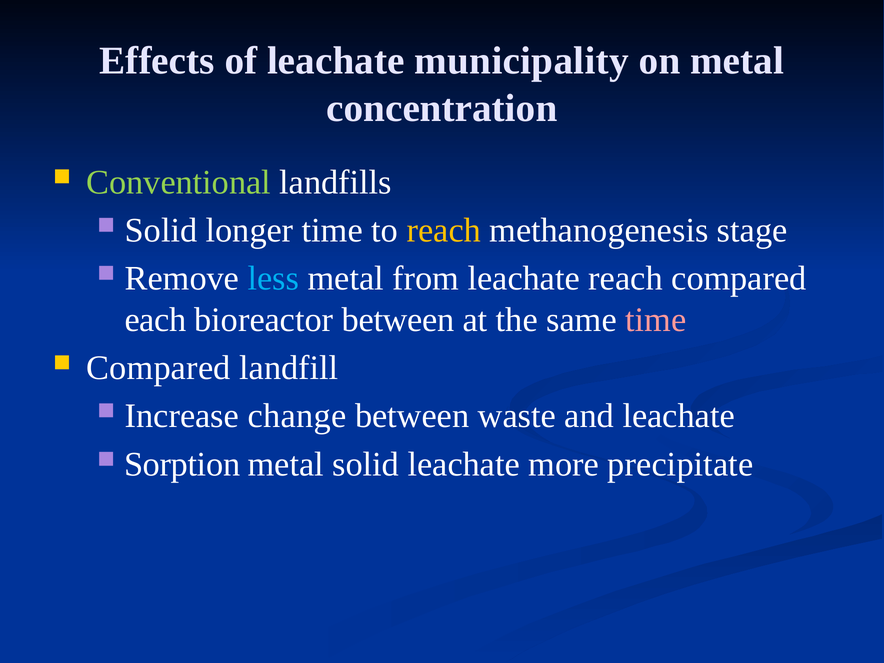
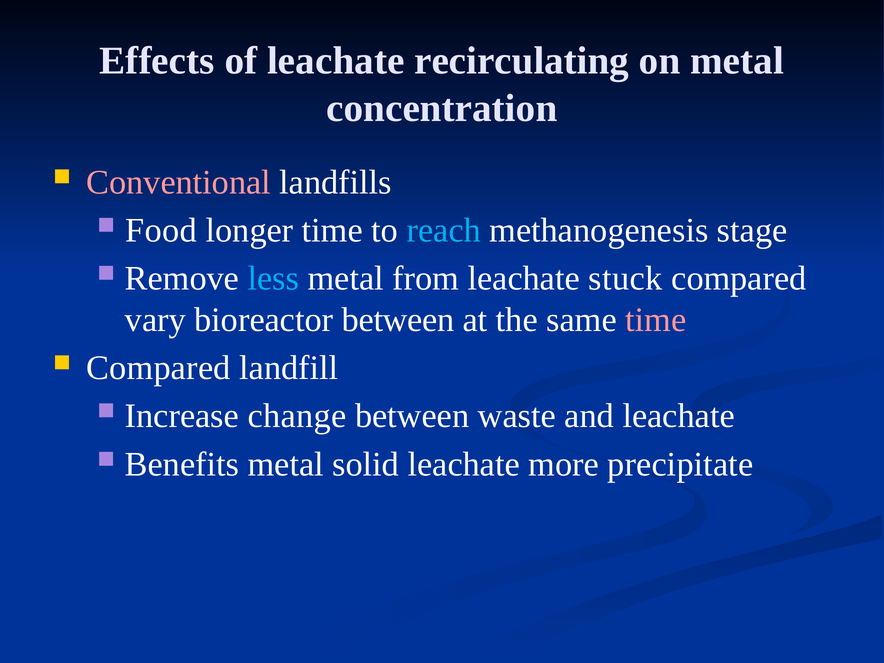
municipality: municipality -> recirculating (522, 61)
Conventional colour: light green -> pink (179, 182)
Solid: Solid -> Food (161, 230)
reach colour: yellow -> light blue (444, 230)
leachate reach: reach -> stuck (625, 278)
each: each -> vary (155, 320)
Sorption: Sorption -> Benefits (182, 464)
